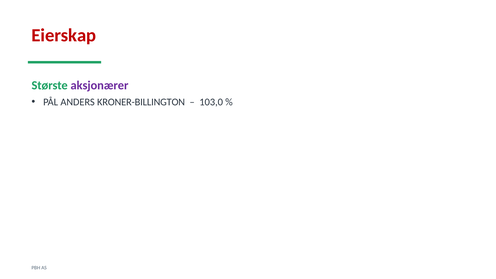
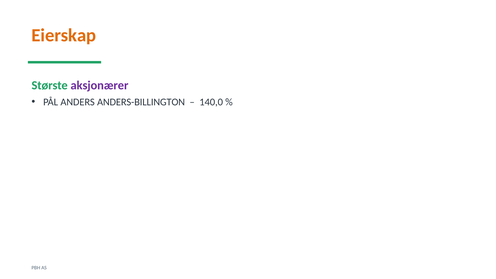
Eierskap colour: red -> orange (64, 35)
KRONER-BILLINGTON: KRONER-BILLINGTON -> ANDERS-BILLINGTON (141, 102)
103,0: 103,0 -> 140,0 (211, 102)
